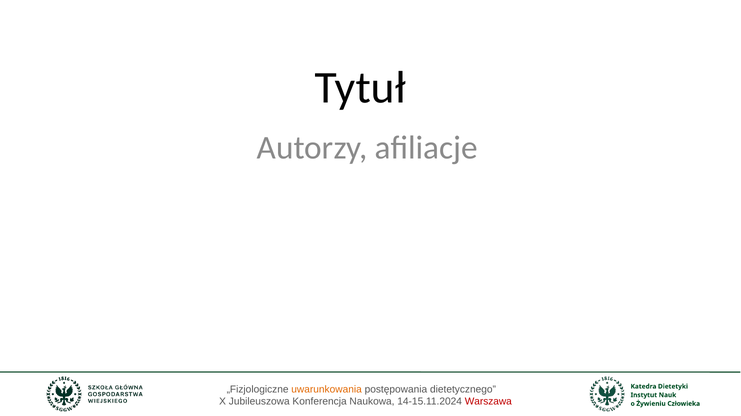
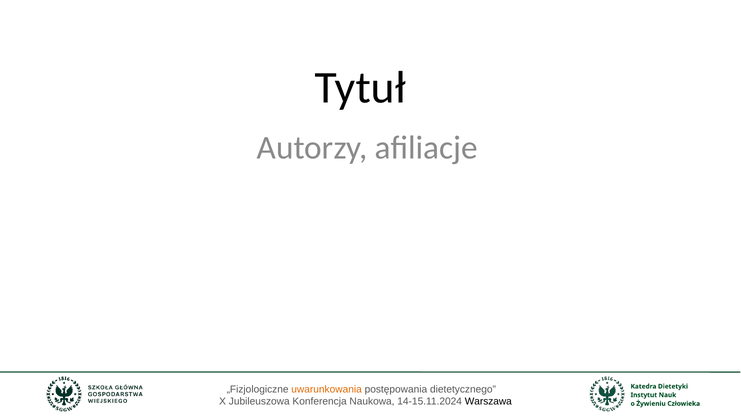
Warszawa colour: red -> black (488, 402)
